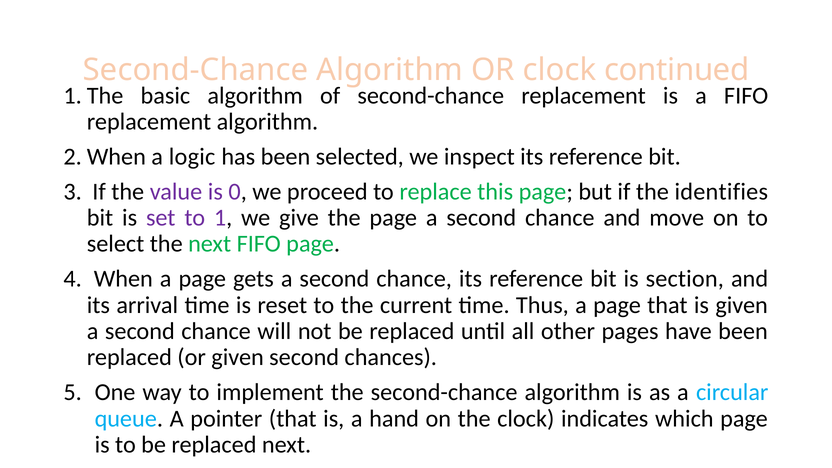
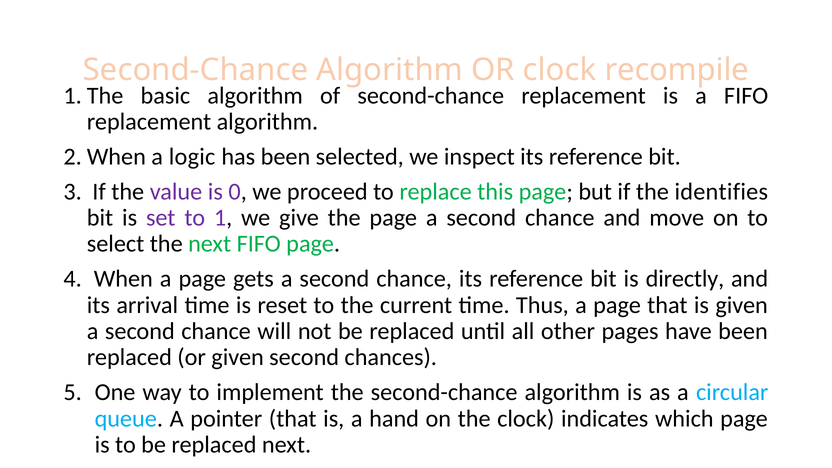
continued: continued -> recompile (677, 70)
section: section -> directly (685, 279)
